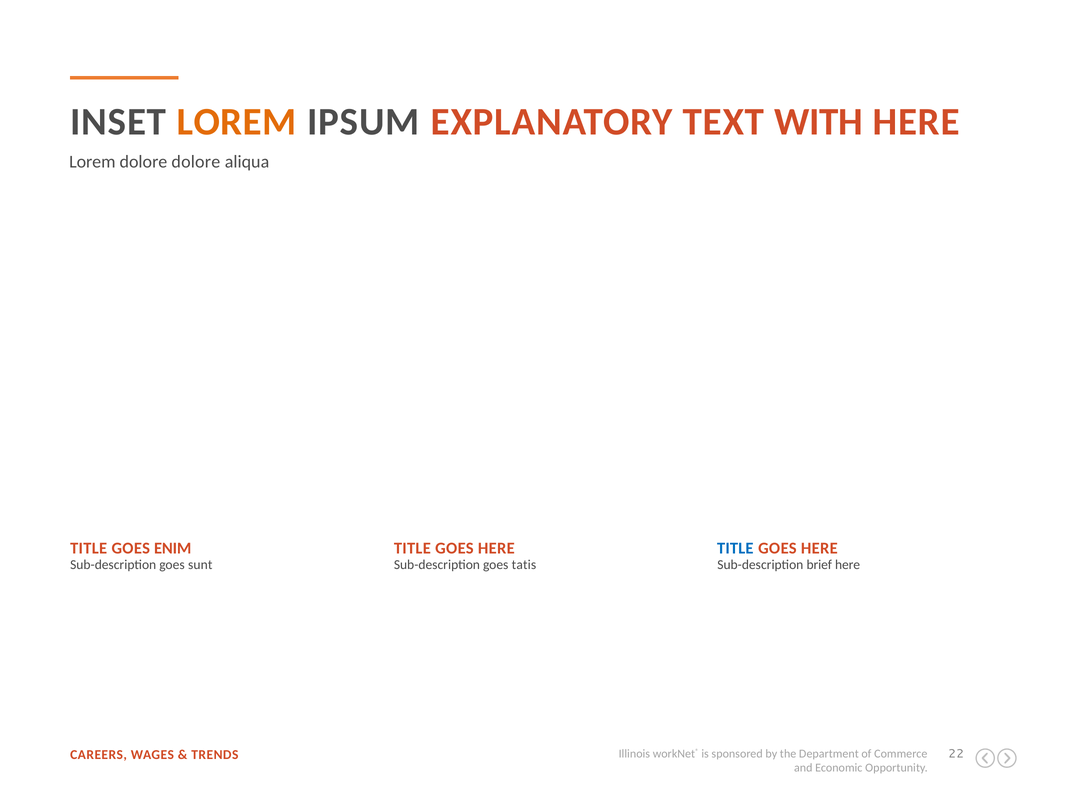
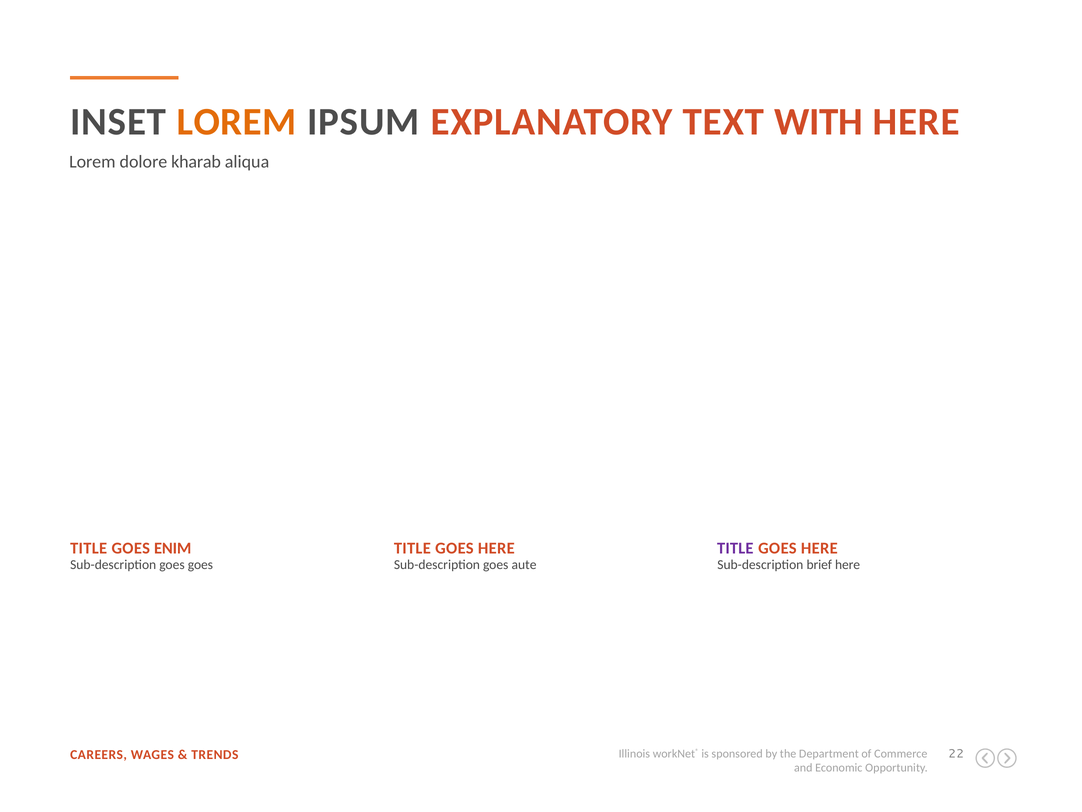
dolore dolore: dolore -> kharab (196, 162)
TITLE colour: blue -> purple (735, 548)
goes sunt: sunt -> goes (200, 564)
tatis: tatis -> aute (524, 564)
